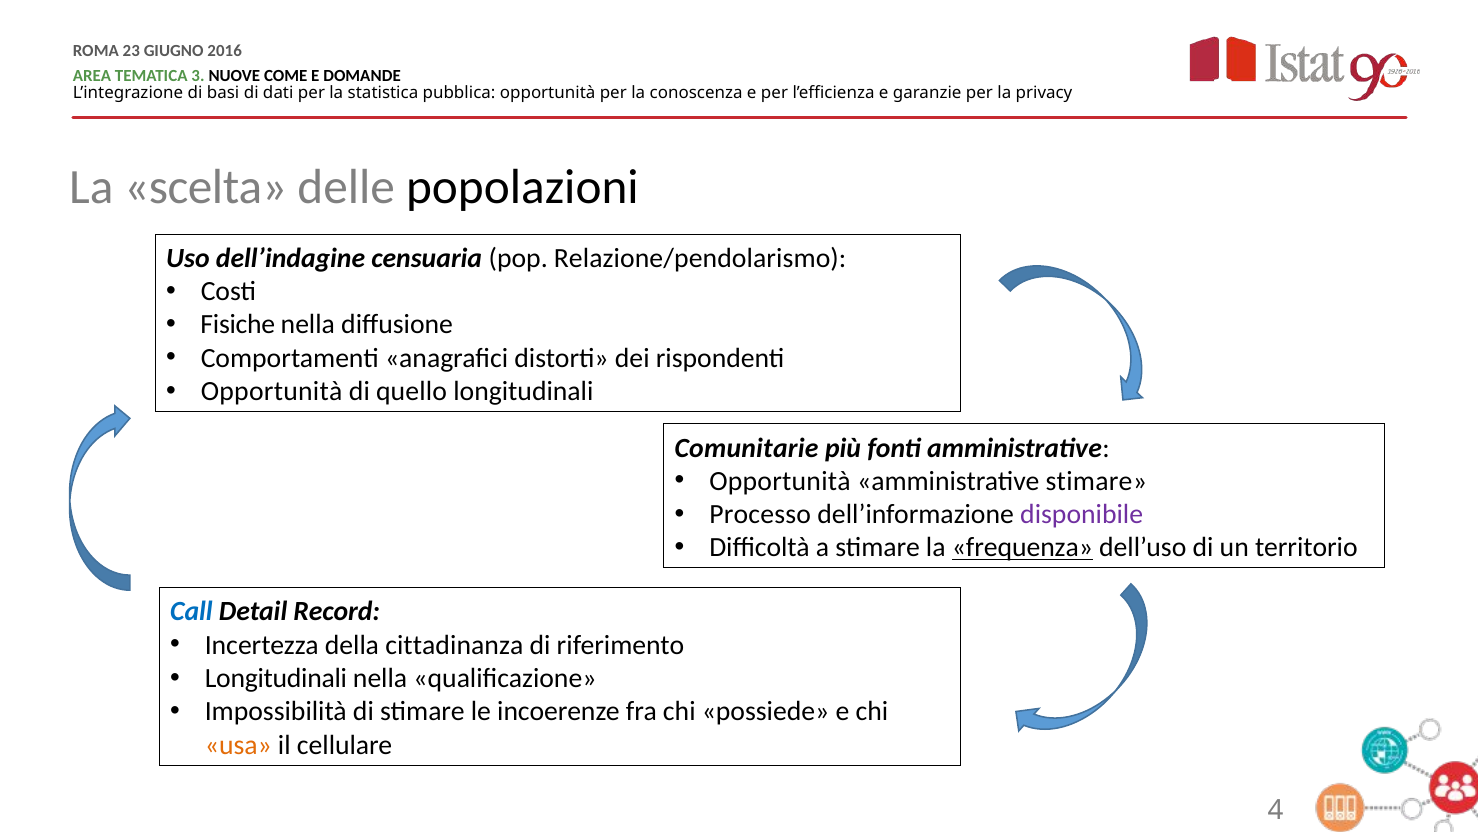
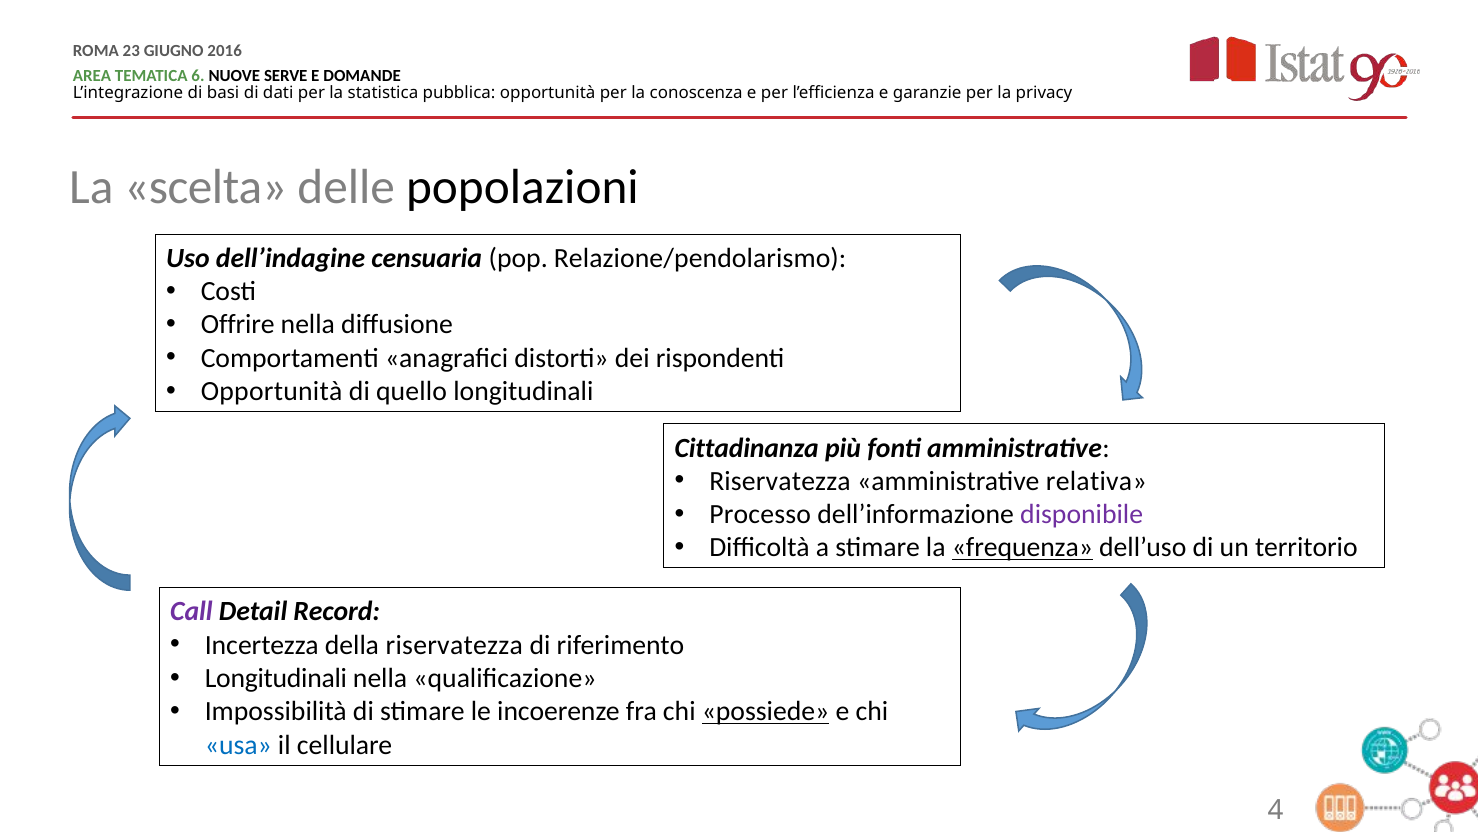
3: 3 -> 6 (198, 76)
COME: COME -> SERVE (286, 76)
Fisiche: Fisiche -> Offrire (238, 325)
Comunitarie: Comunitarie -> Cittadinanza (747, 448)
Opportunità: Opportunità -> Riservatezza (780, 481)
amministrative stimare: stimare -> relativa (1096, 481)
Call colour: blue -> purple (191, 611)
della cittadinanza: cittadinanza -> riservatezza (454, 645)
possiede underline: none -> present (766, 711)
usa colour: orange -> blue (238, 744)
